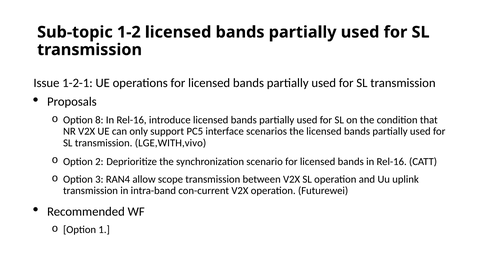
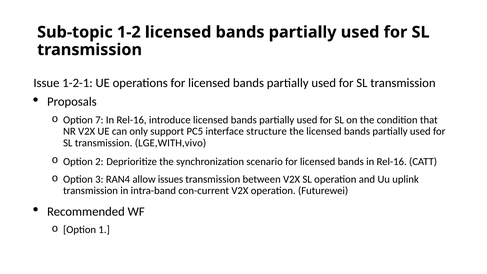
8: 8 -> 7 (99, 120)
scenarios: scenarios -> structure (267, 131)
scope: scope -> issues (171, 179)
